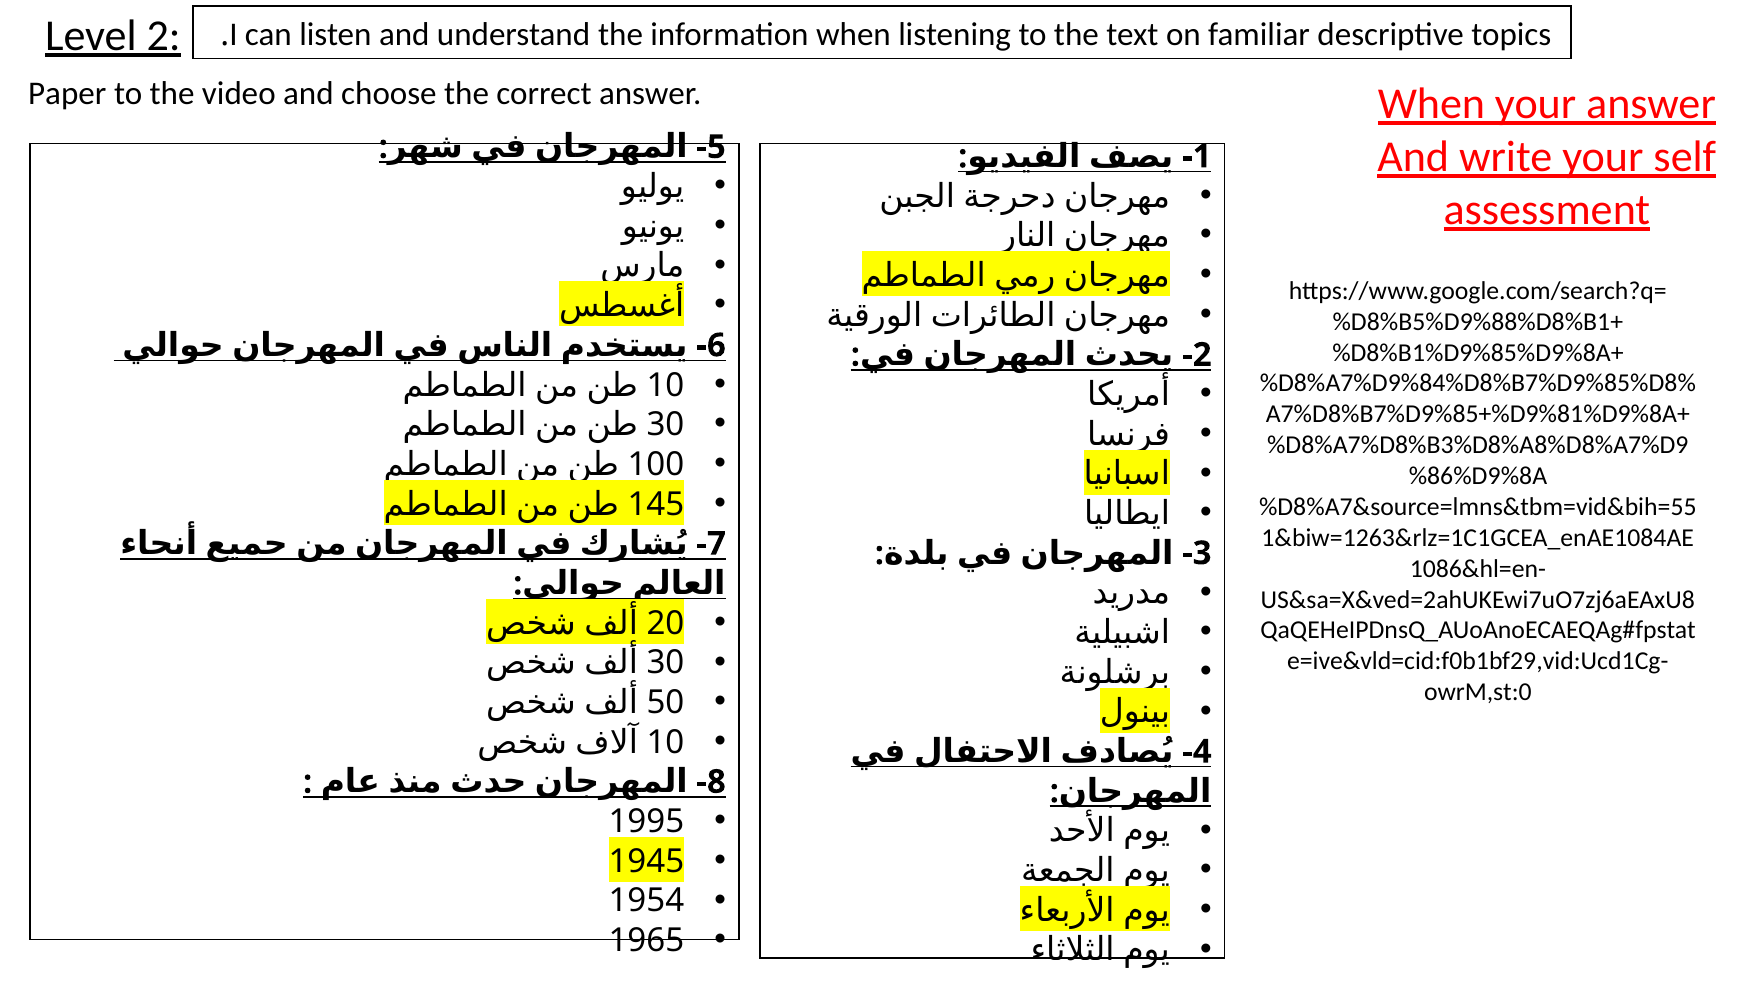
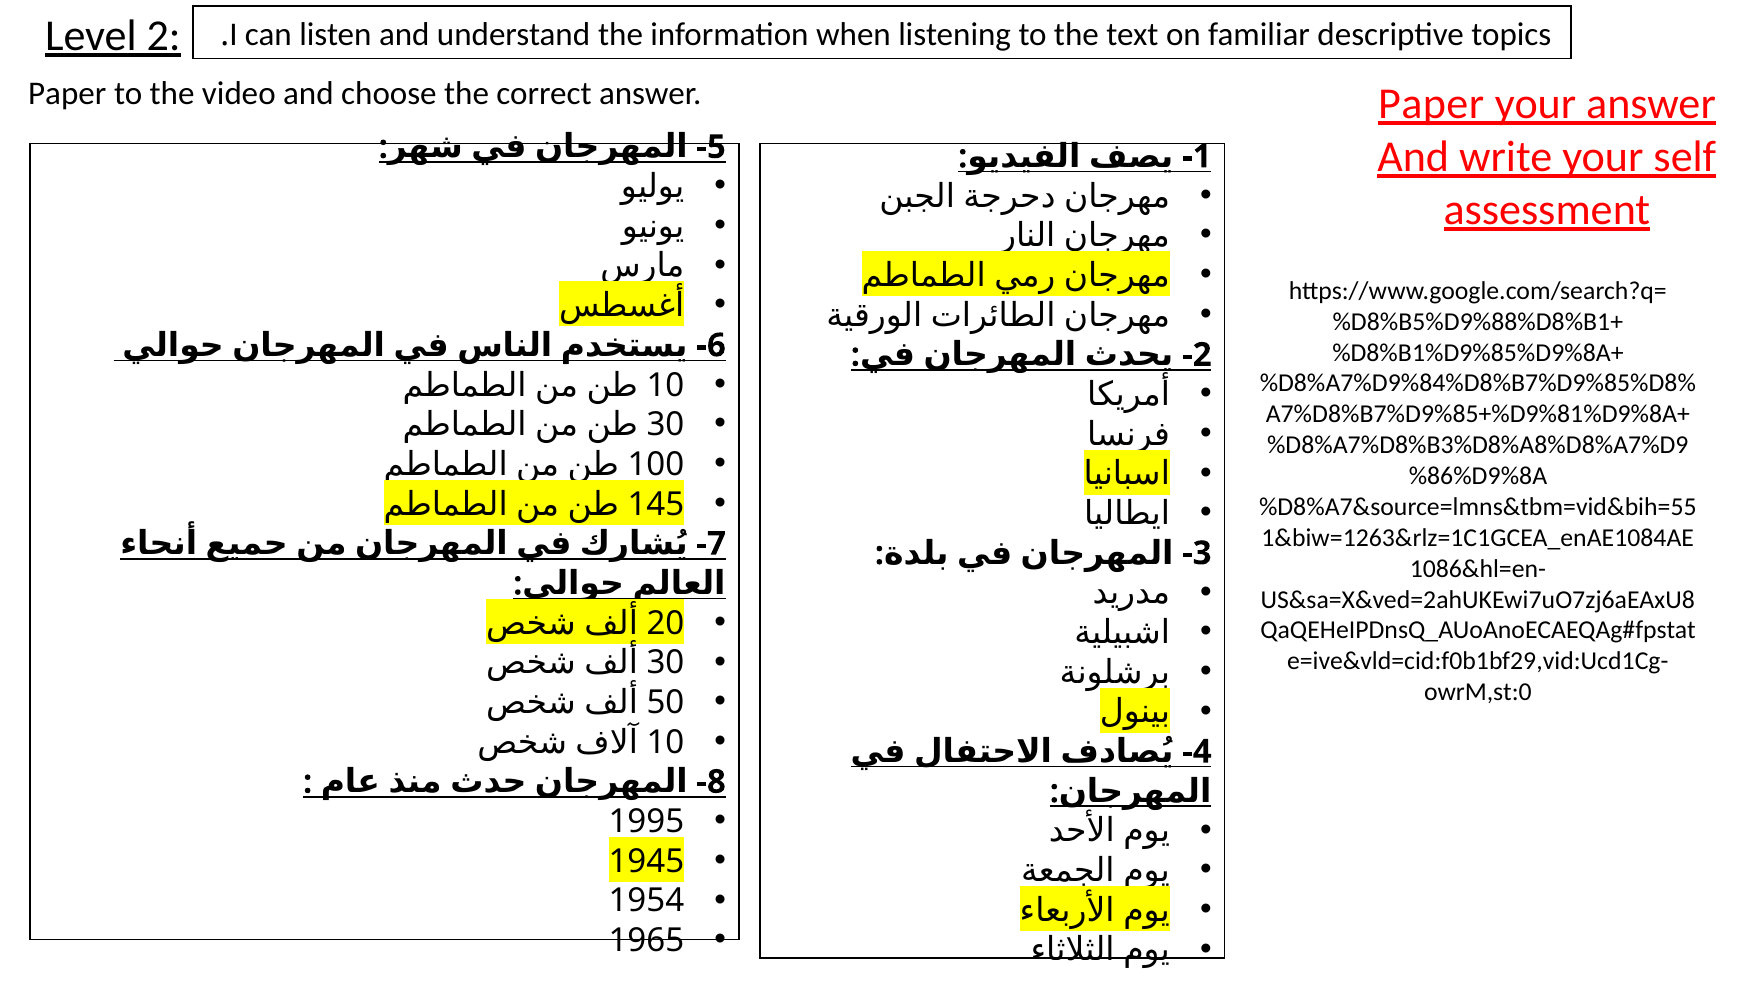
When: When -> Paper (1431, 104)
